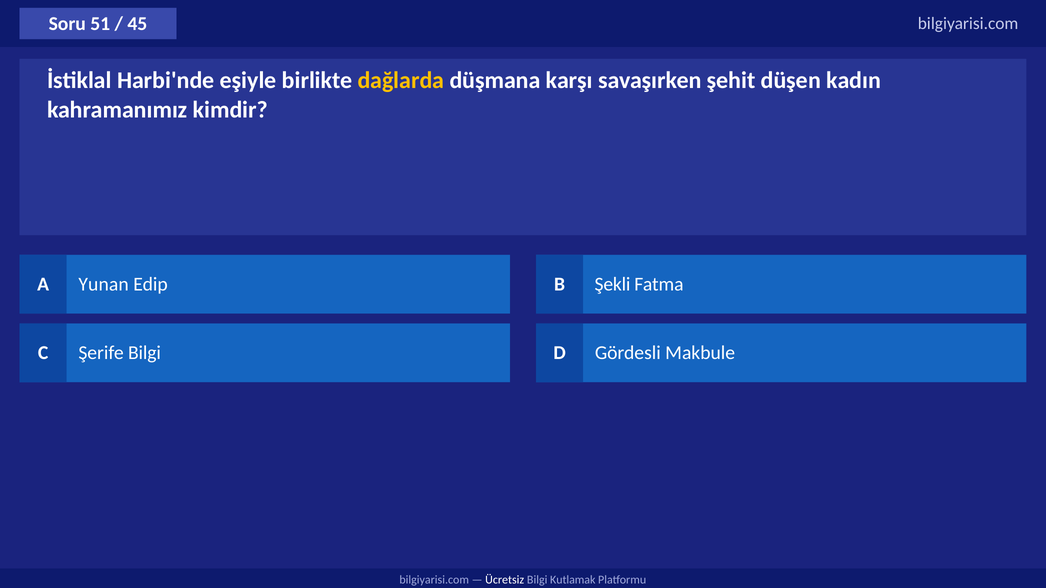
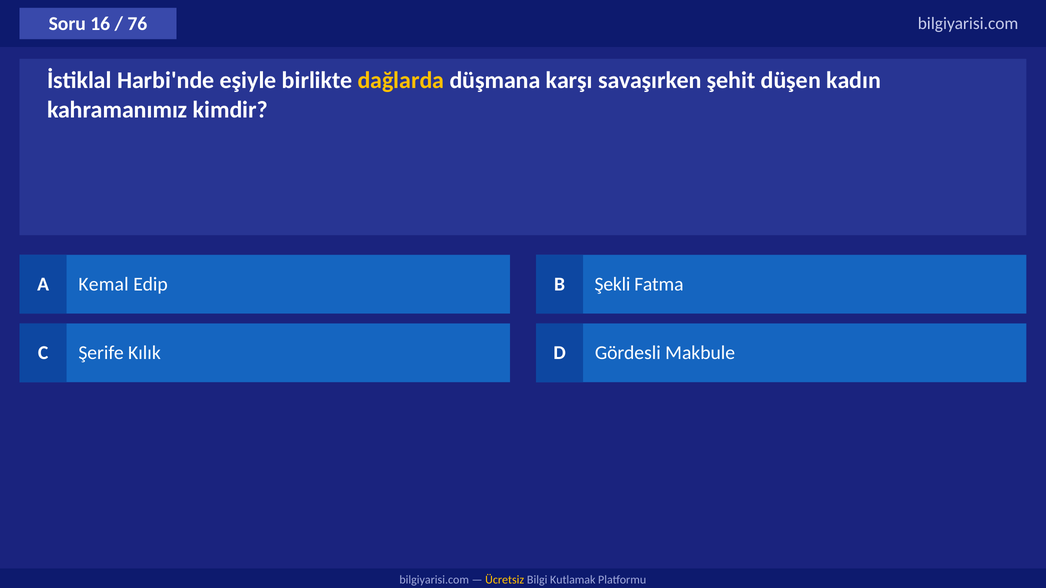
51: 51 -> 16 (100, 24)
45: 45 -> 76 (137, 24)
Yunan: Yunan -> Kemal (104, 285)
Şerife Bilgi: Bilgi -> Kılık (144, 353)
Ücretsiz colour: white -> yellow (505, 580)
